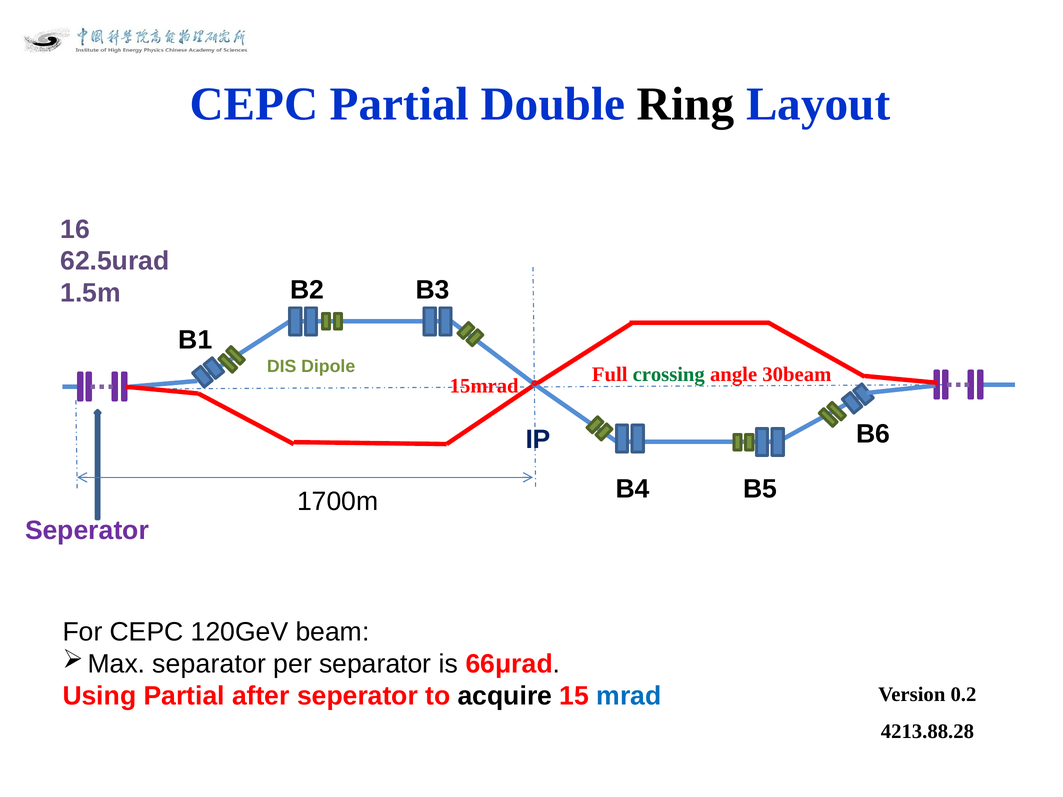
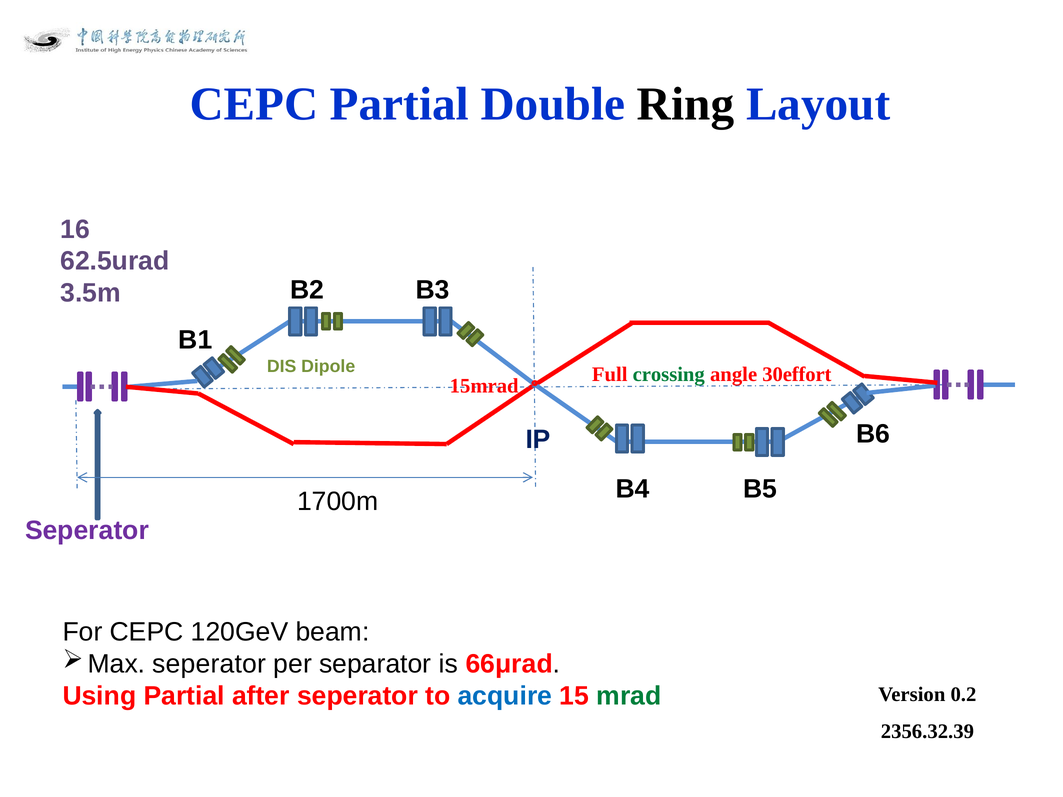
1.5m: 1.5m -> 3.5m (91, 293)
30beam: 30beam -> 30effort (797, 375)
separator: separator -> seperator (209, 664)
acquire colour: black -> blue (505, 696)
mrad colour: blue -> green (629, 696)
4213.88.28: 4213.88.28 -> 2356.32.39 (927, 732)
